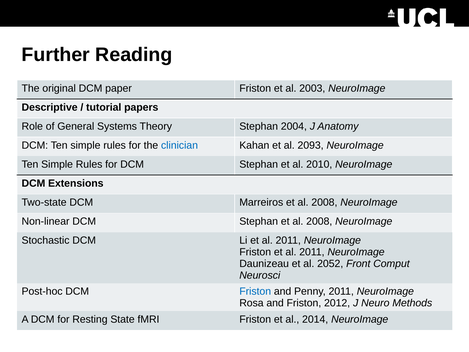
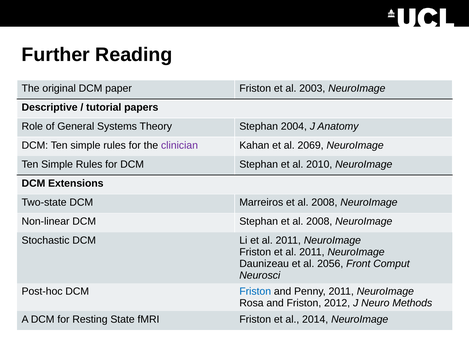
clinician colour: blue -> purple (180, 145)
2093: 2093 -> 2069 (311, 145)
2052: 2052 -> 2056 (330, 263)
